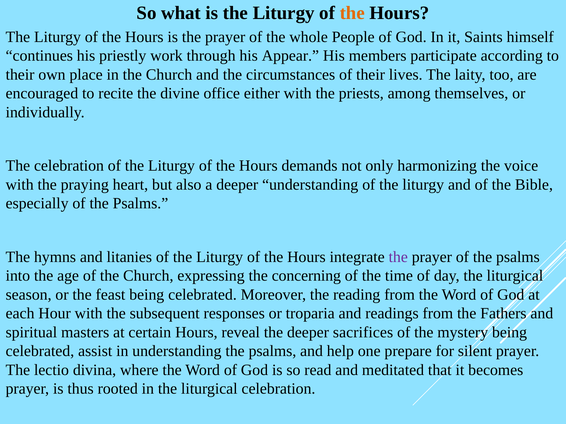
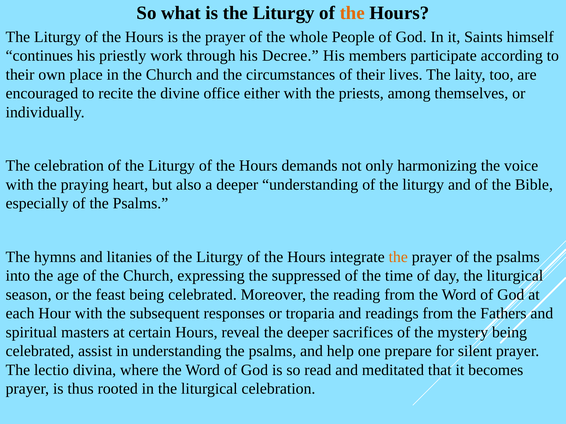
Appear: Appear -> Decree (290, 56)
the colour: purple -> orange (398, 257)
concerning: concerning -> suppressed (306, 276)
